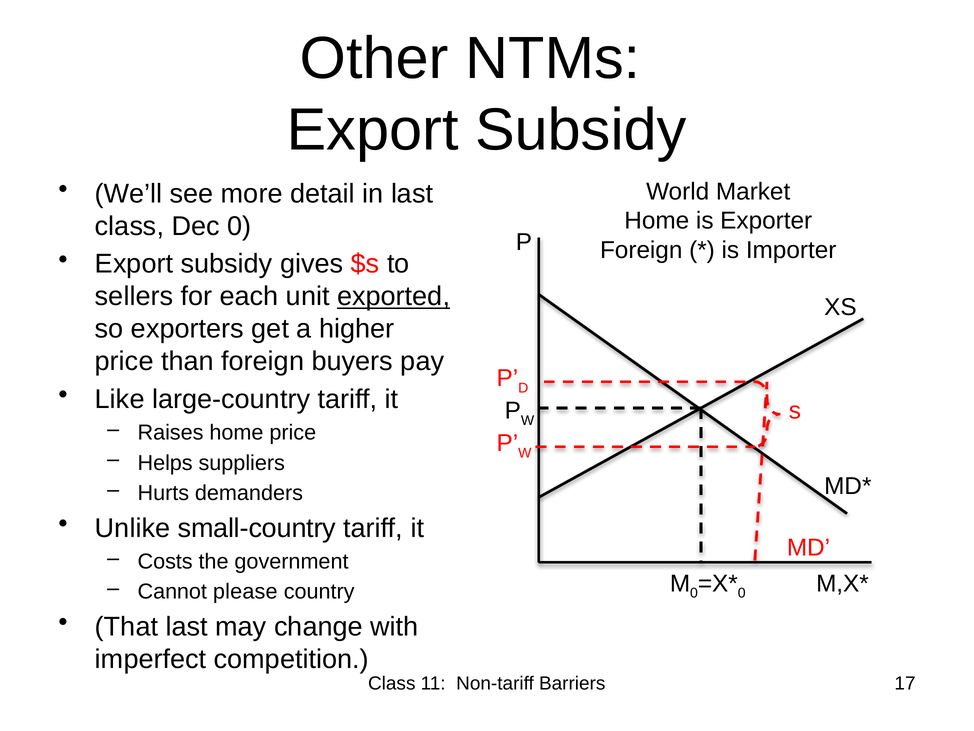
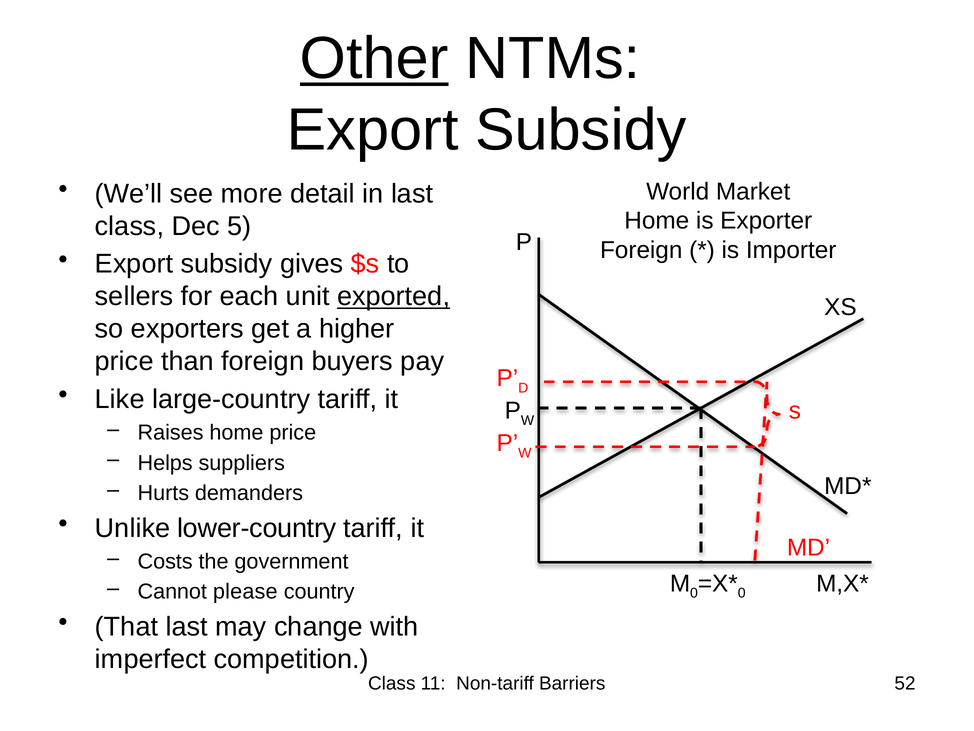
Other underline: none -> present (374, 59)
Dec 0: 0 -> 5 (239, 226)
small-country: small-country -> lower-country (257, 528)
17: 17 -> 52 (905, 683)
